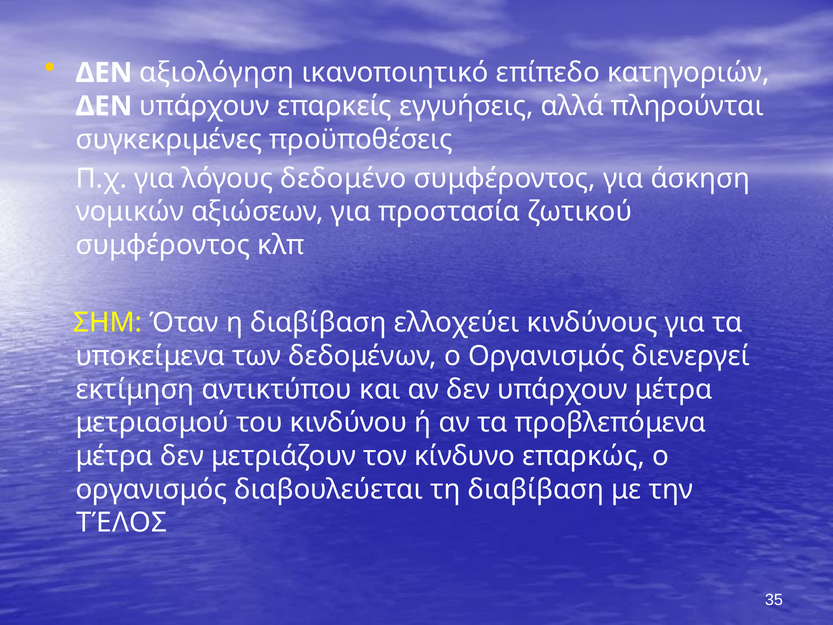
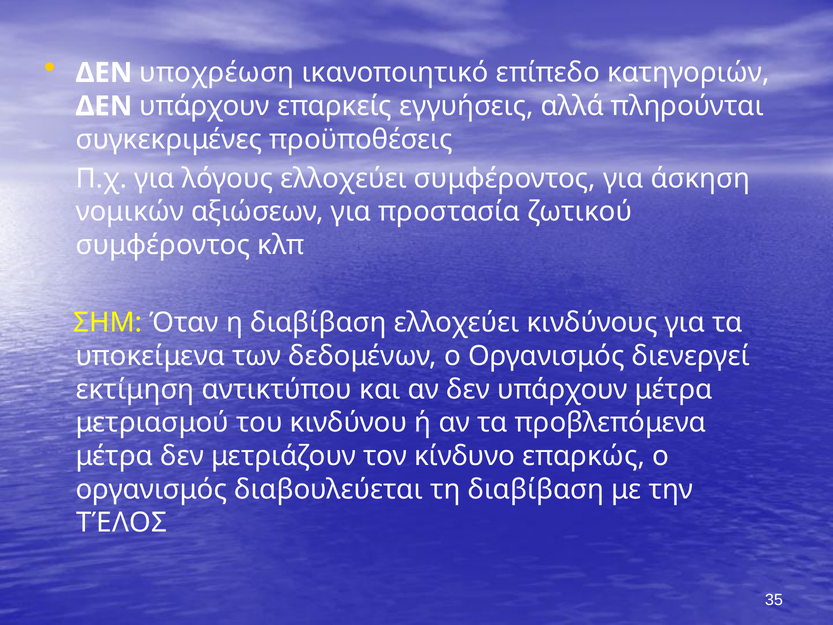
αξιολόγηση: αξιολόγηση -> υποχρέωση (217, 73)
λόγους δεδομένο: δεδομένο -> ελλοχεύει (344, 178)
